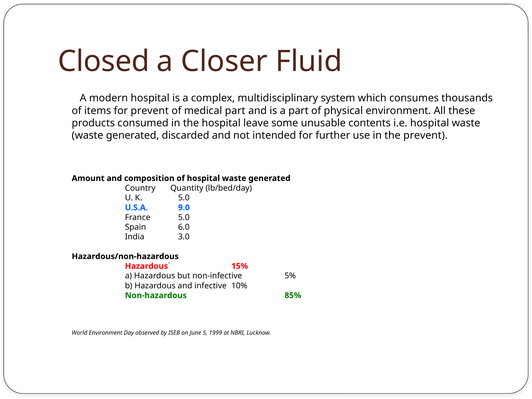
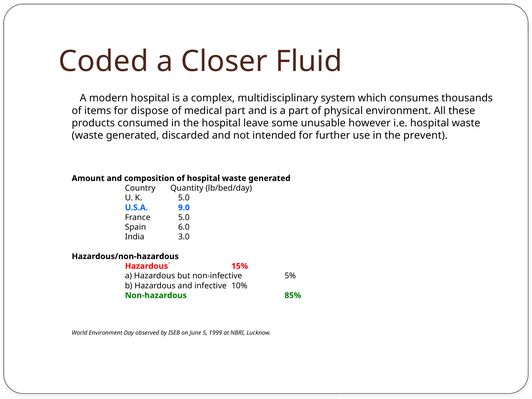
Closed: Closed -> Coded (104, 61)
for prevent: prevent -> dispose (150, 111)
contents: contents -> however (370, 123)
